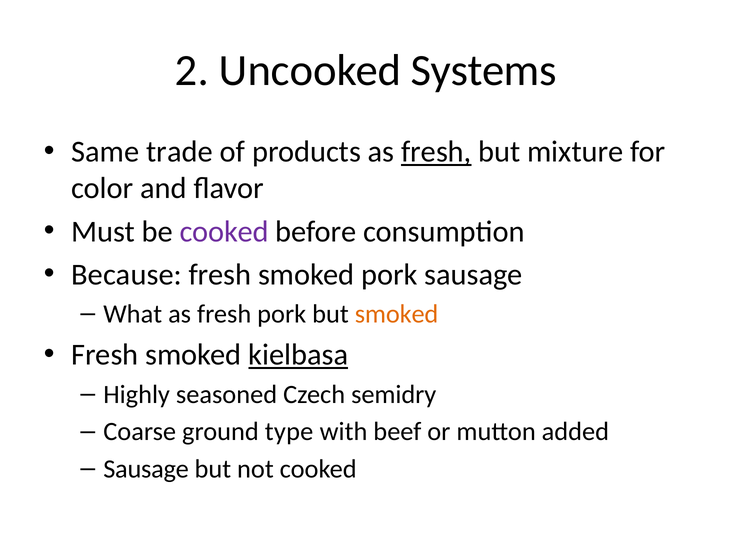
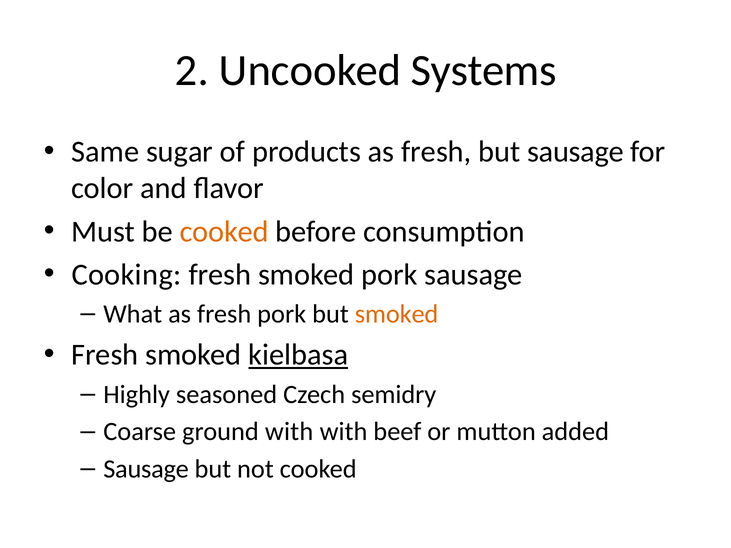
trade: trade -> sugar (180, 152)
fresh underline: present -> none (436, 152)
but mixture: mixture -> sausage (575, 152)
cooked colour: purple -> orange (224, 232)
Because: Because -> Cooking (126, 275)
ground type: type -> with (289, 432)
